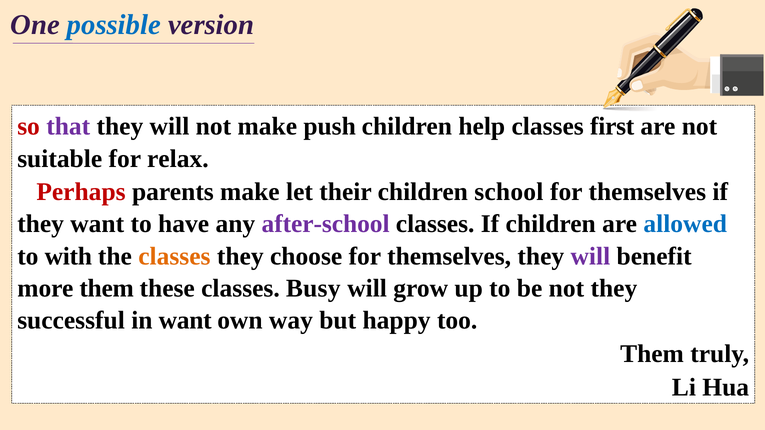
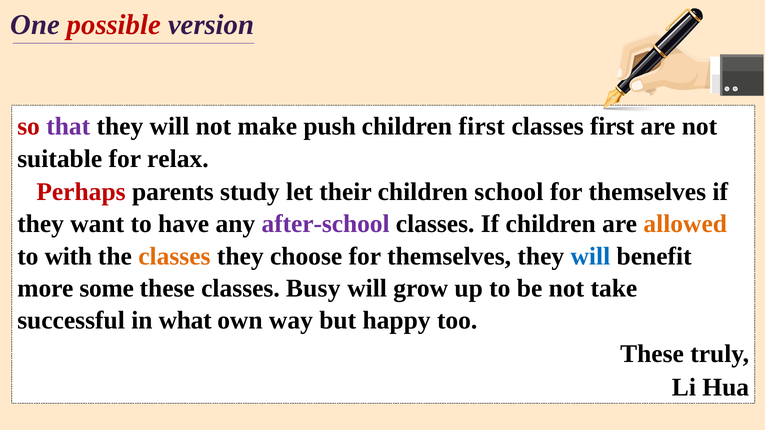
possible colour: blue -> red (114, 25)
children help: help -> first (482, 127)
parents make: make -> study (250, 192)
allowed colour: blue -> orange (685, 224)
will colour: purple -> blue (590, 256)
more them: them -> some (107, 288)
not they: they -> take (614, 288)
in want: want -> what (185, 321)
Them: Them -> These (652, 354)
